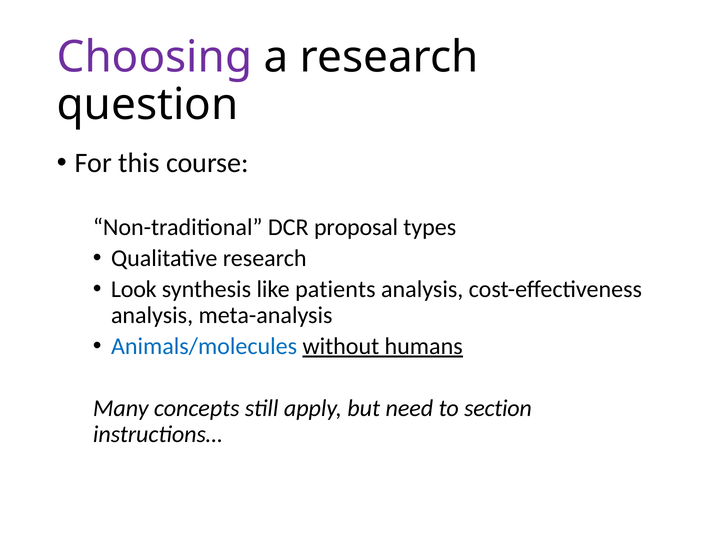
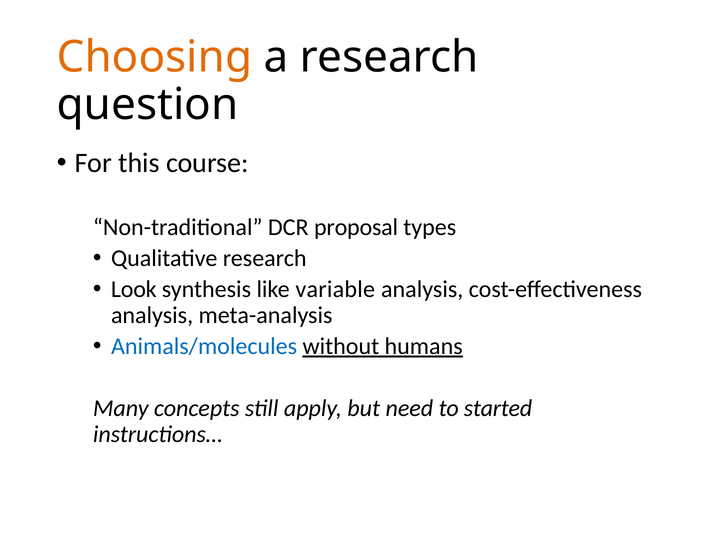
Choosing colour: purple -> orange (155, 57)
patients: patients -> variable (335, 289)
section: section -> started (498, 408)
